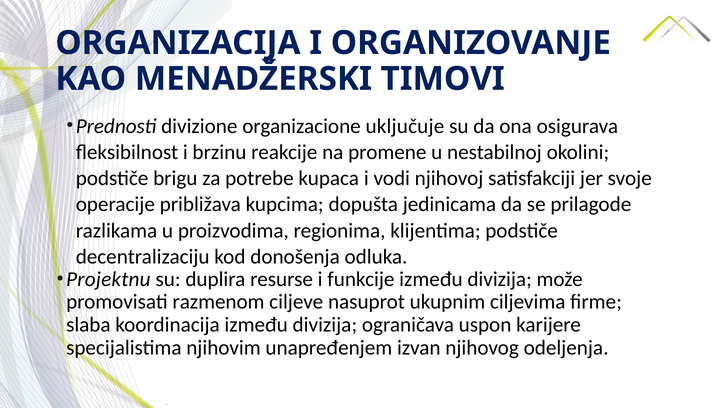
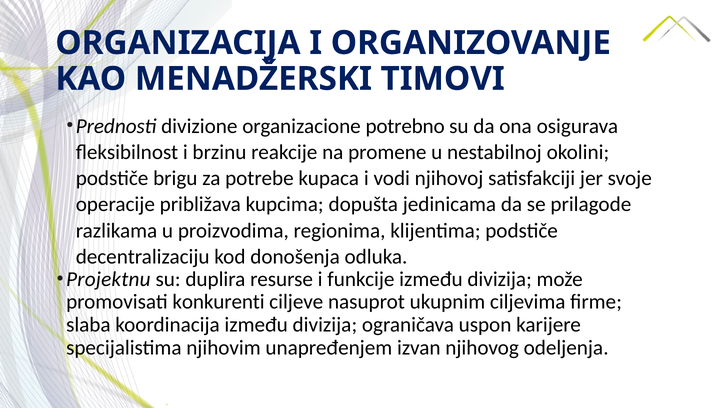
uključuje: uključuje -> potrebno (405, 126)
razmenom: razmenom -> konkurenti (219, 302)
